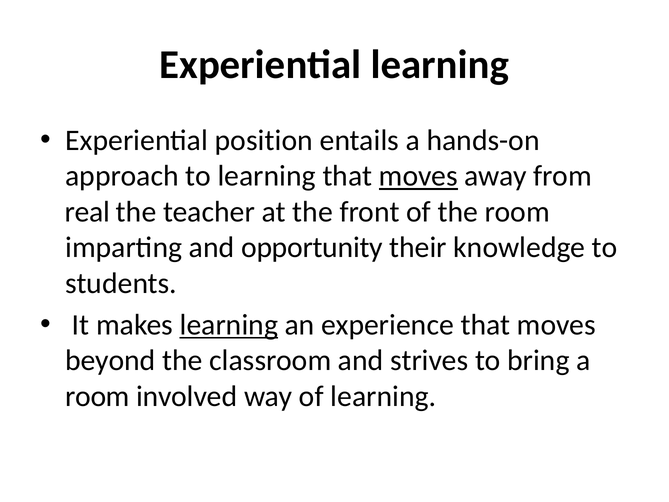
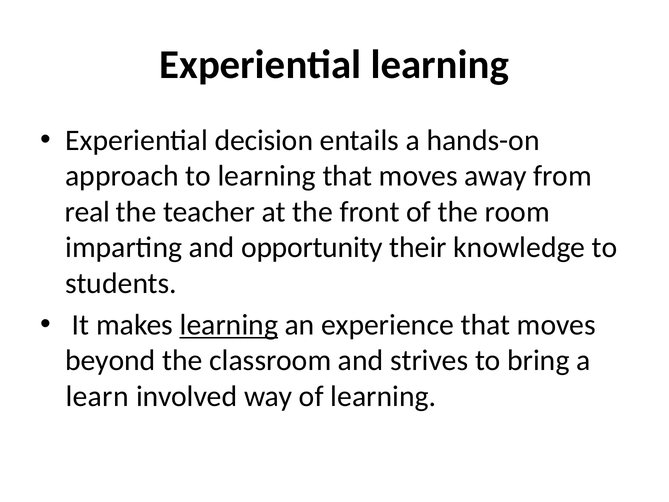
position: position -> decision (264, 140)
moves underline: present -> none (418, 176)
room: room -> learn (97, 396)
